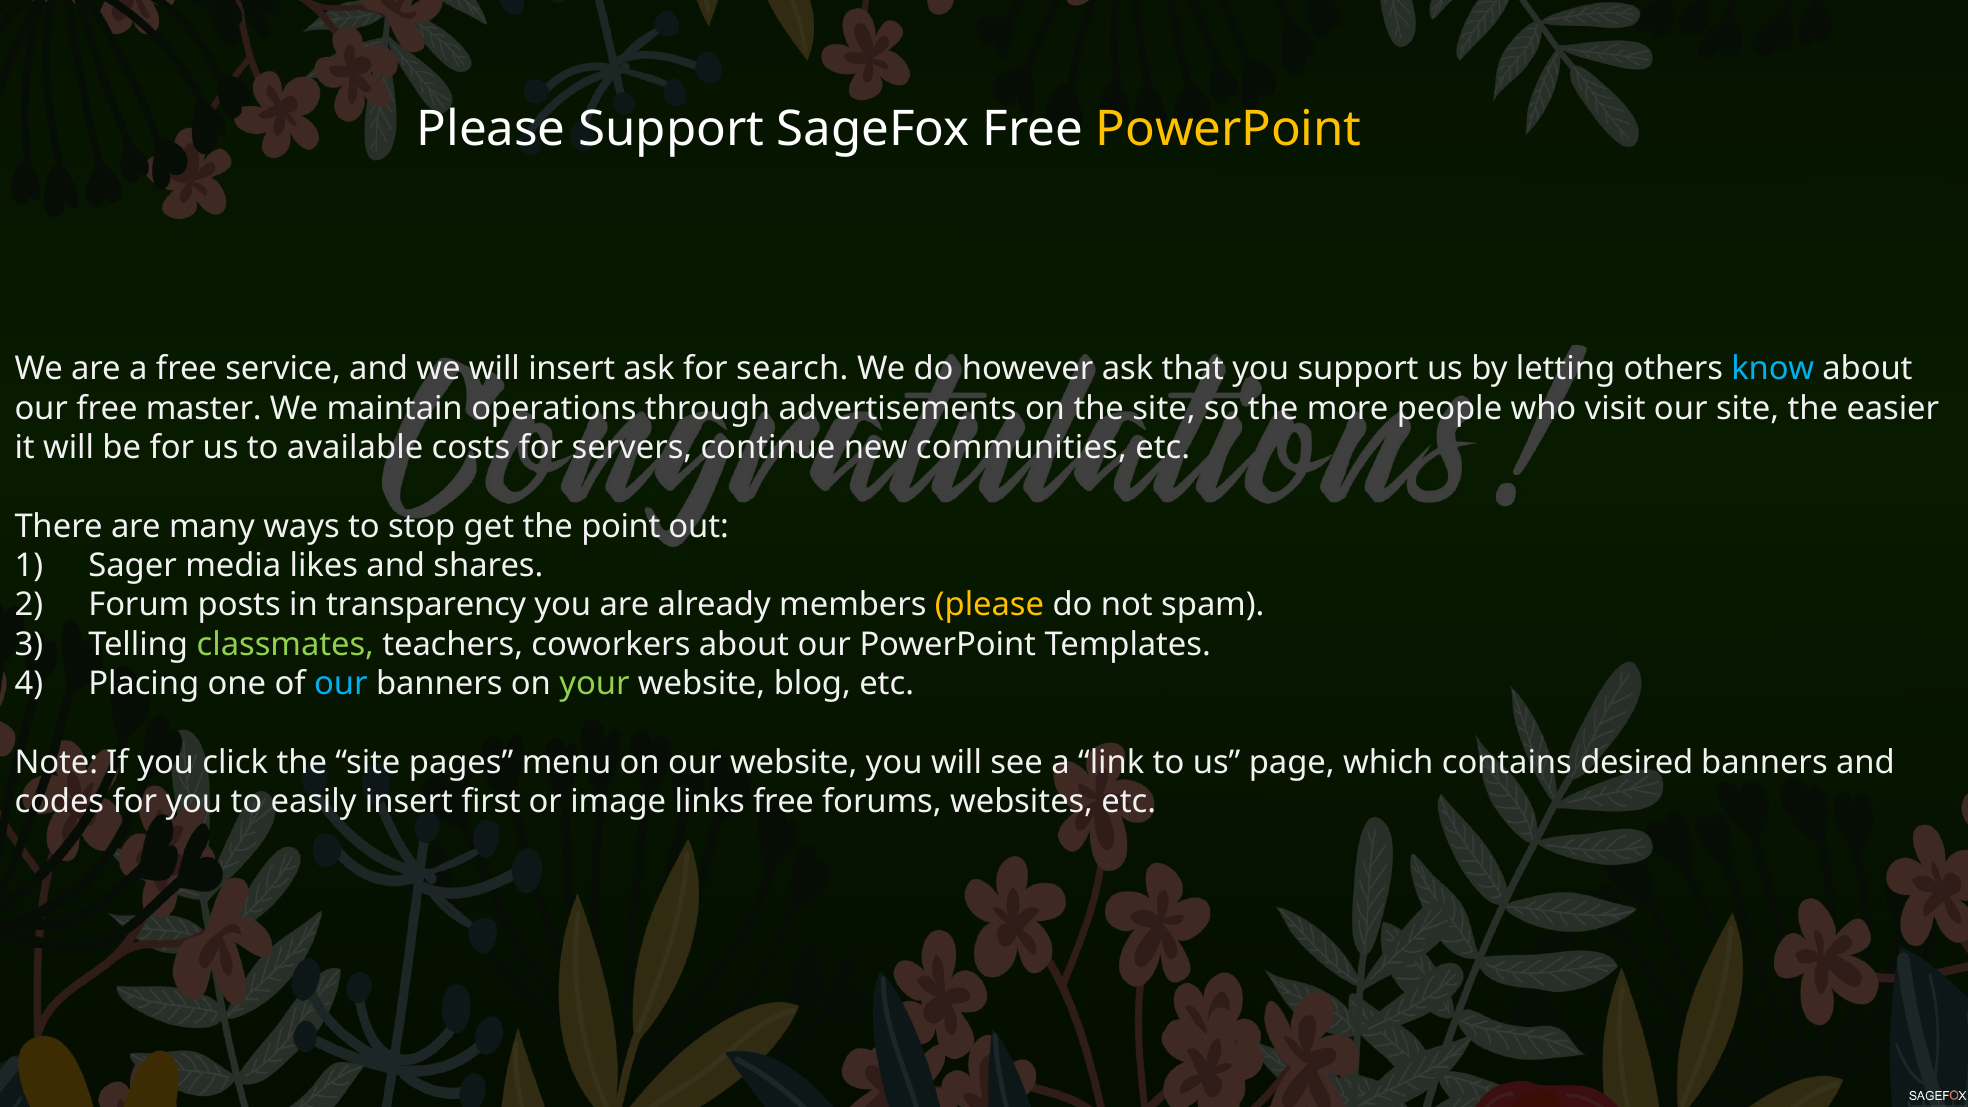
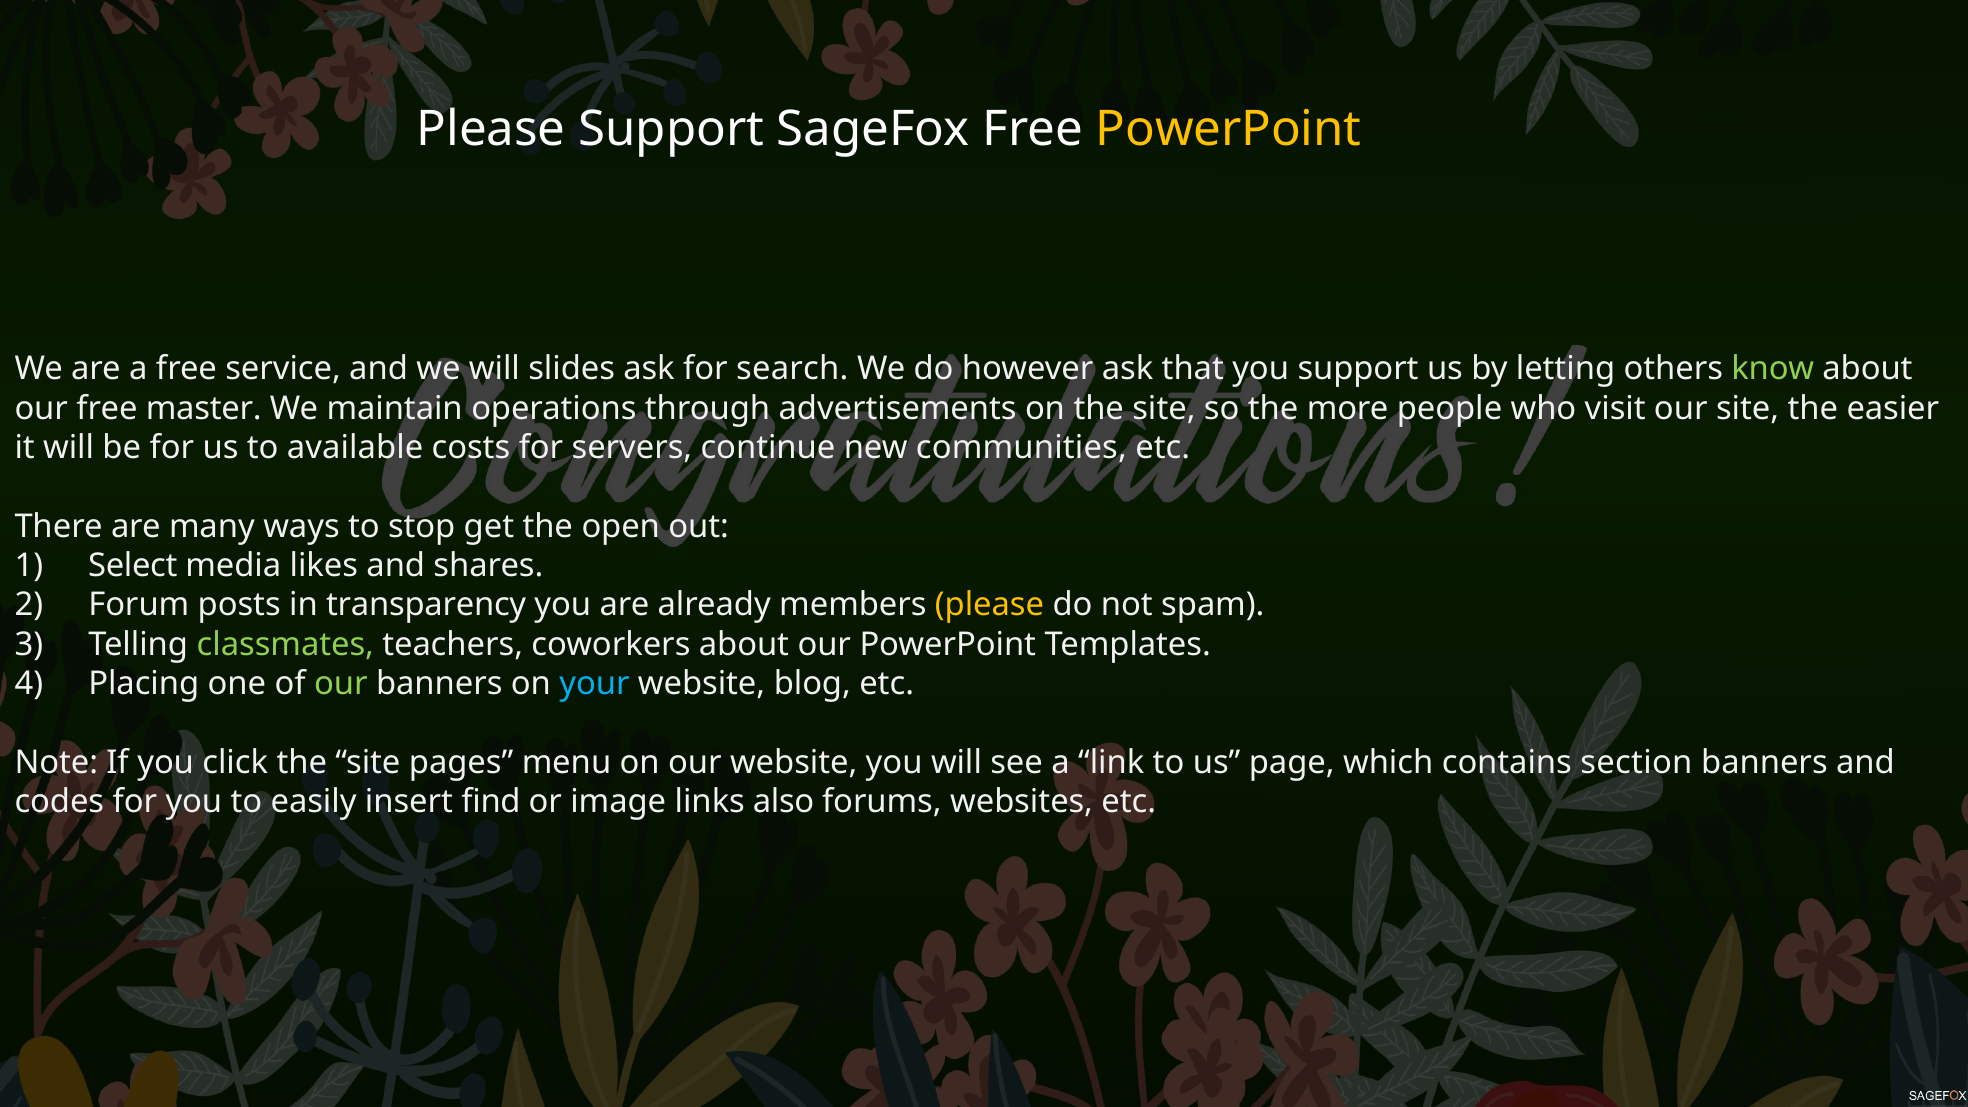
will insert: insert -> slides (572, 369)
know colour: light blue -> light green (1773, 369)
point: point -> open (621, 526)
Sager: Sager -> Select (133, 566)
our colour: light blue -> light green (341, 684)
your colour: light green -> light blue (594, 684)
desired: desired -> section (1636, 762)
first: first -> find (491, 802)
links free: free -> also (784, 802)
